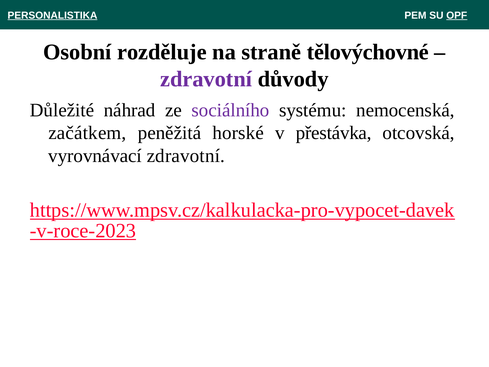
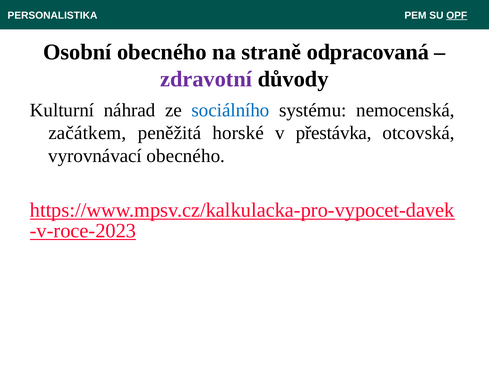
PERSONALISTIKA underline: present -> none (52, 15)
Osobní rozděluje: rozděluje -> obecného (162, 52)
tělovýchovné: tělovýchovné -> odpracovaná (368, 52)
Důležité: Důležité -> Kulturní (62, 110)
sociálního colour: purple -> blue (230, 110)
vyrovnávací zdravotní: zdravotní -> obecného (186, 156)
